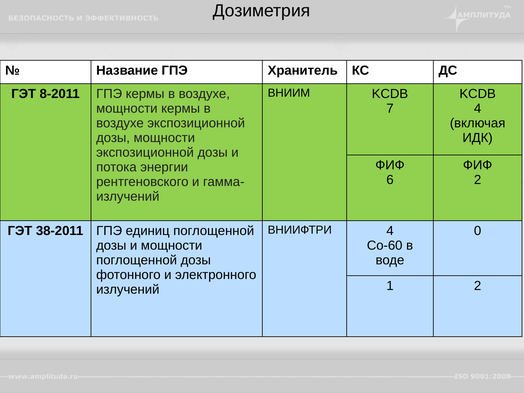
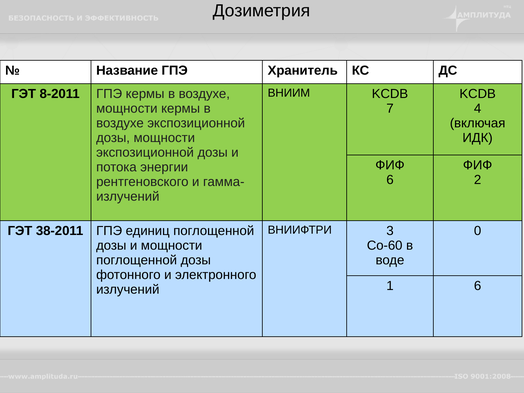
ВНИИФТРИ 4: 4 -> 3 (390, 231)
1 2: 2 -> 6 (478, 286)
